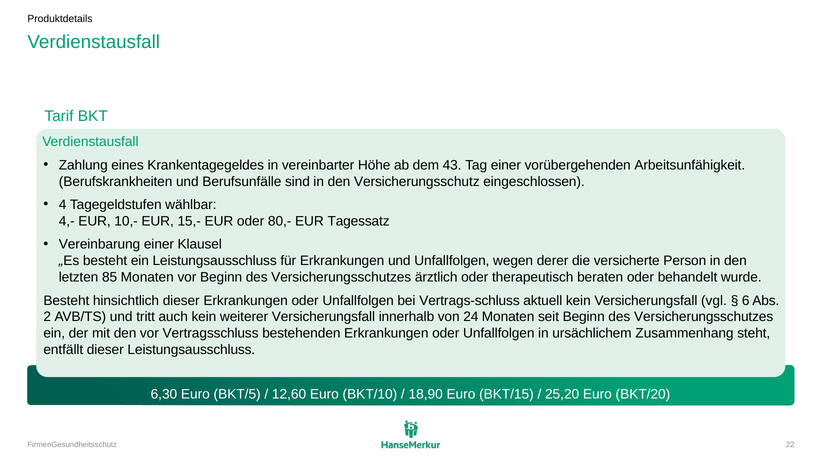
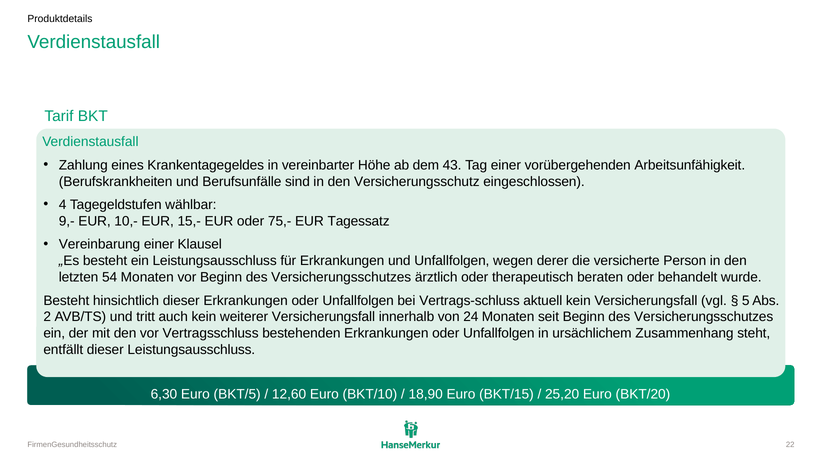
4,-: 4,- -> 9,- (67, 221)
80,-: 80,- -> 75,- (280, 221)
85: 85 -> 54 (110, 278)
6: 6 -> 5 (746, 301)
